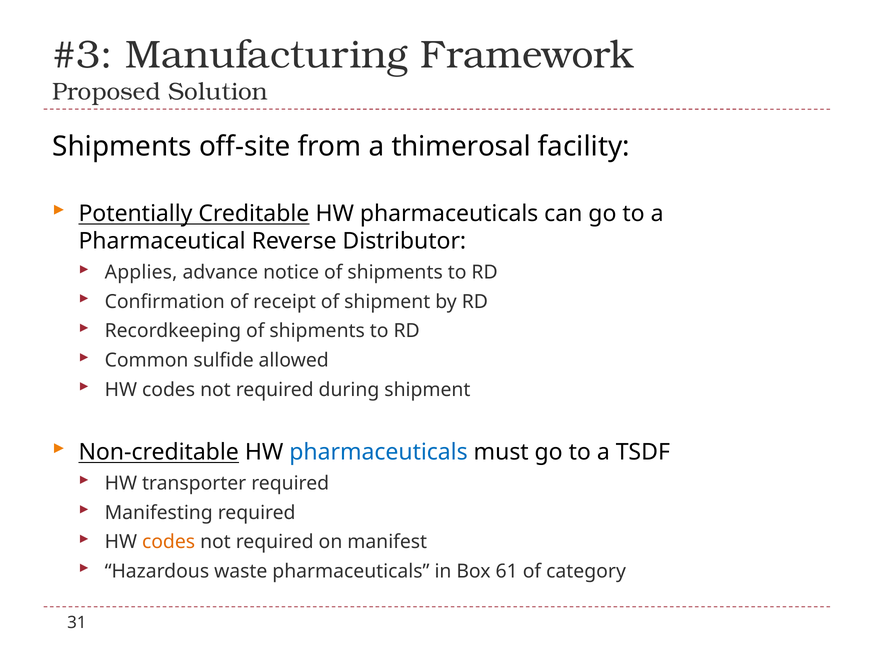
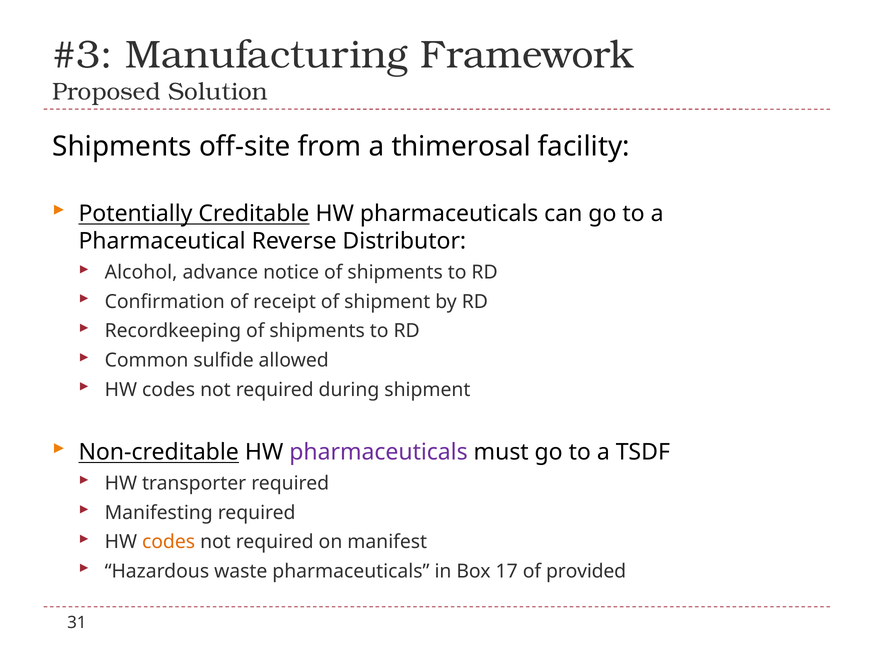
Applies: Applies -> Alcohol (141, 273)
pharmaceuticals colour: blue -> purple (378, 452)
61: 61 -> 17 (507, 572)
category: category -> provided (586, 572)
